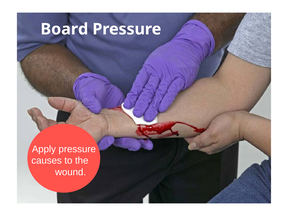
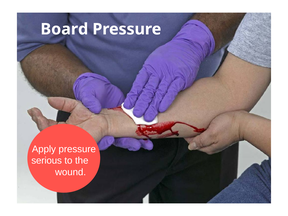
causes: causes -> serious (47, 161)
